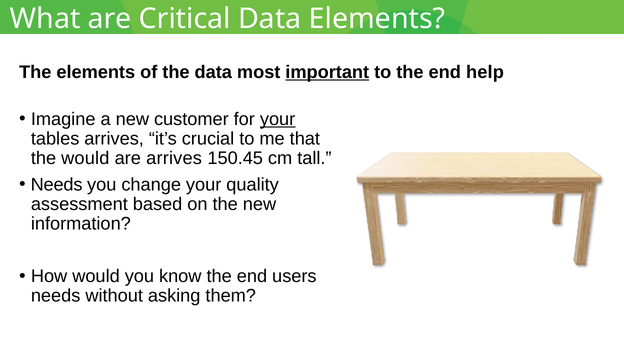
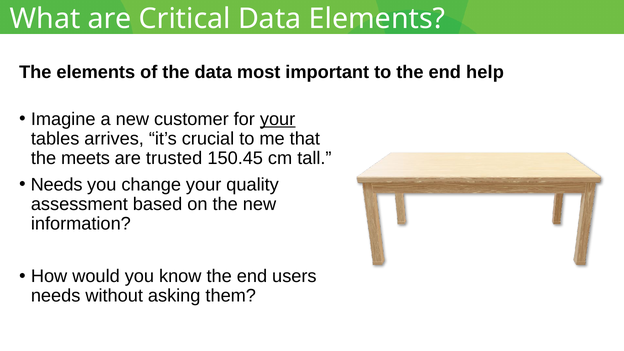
important underline: present -> none (327, 72)
the would: would -> meets (85, 158)
are arrives: arrives -> trusted (174, 158)
